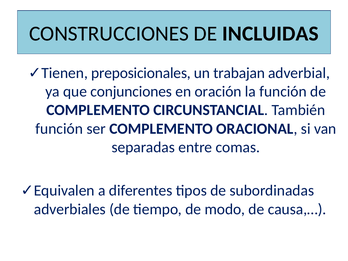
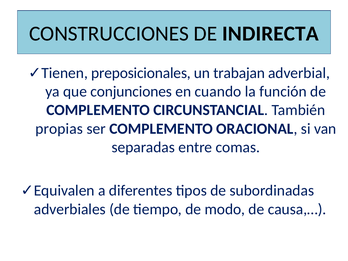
INCLUIDAS: INCLUIDAS -> INDIRECTA (270, 34)
oración: oración -> cuando (218, 92)
función: función -> propias (59, 129)
